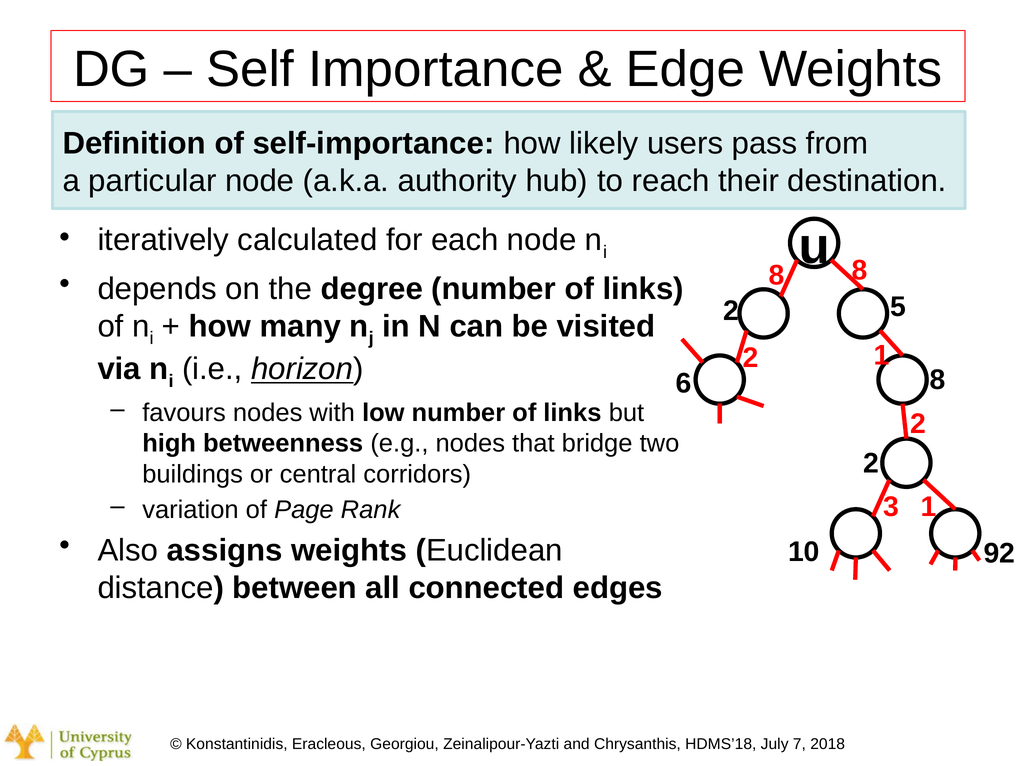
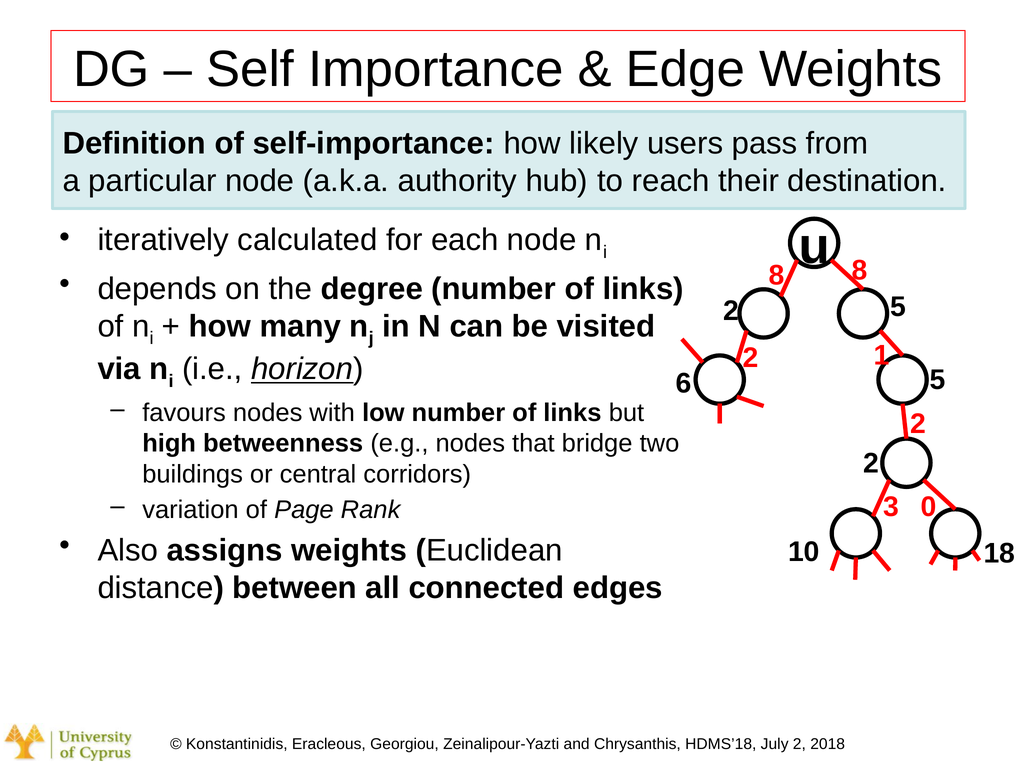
6 8: 8 -> 5 (938, 380)
3 1: 1 -> 0 (928, 507)
92: 92 -> 18 (1000, 553)
7: 7 -> 2 (799, 744)
